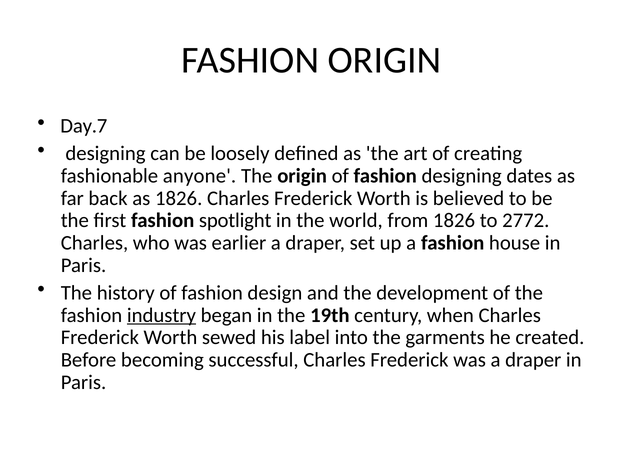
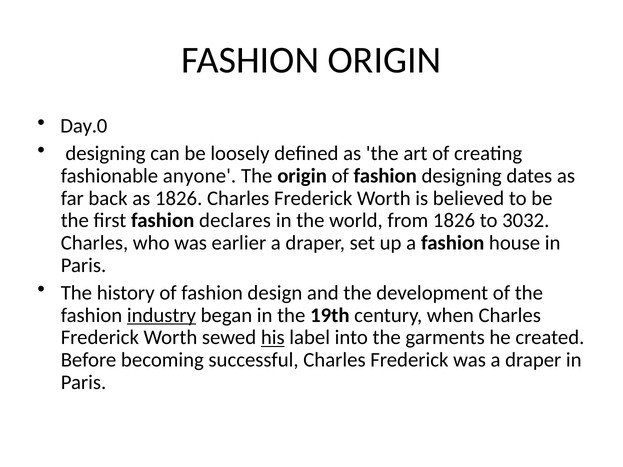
Day.7: Day.7 -> Day.0 (84, 126)
spotlight: spotlight -> declares (235, 221)
2772: 2772 -> 3032 (526, 221)
his underline: none -> present (273, 338)
